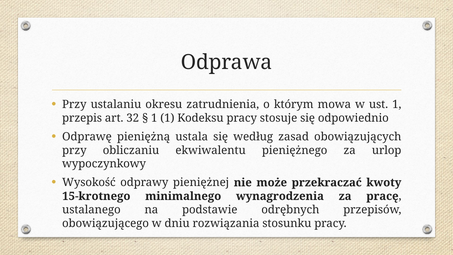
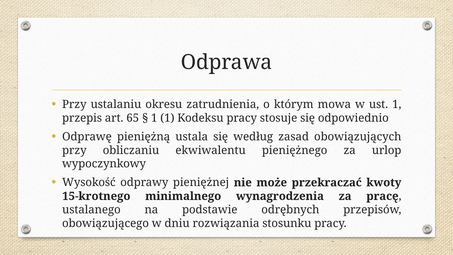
32: 32 -> 65 (133, 118)
